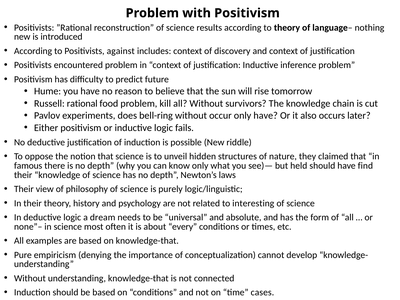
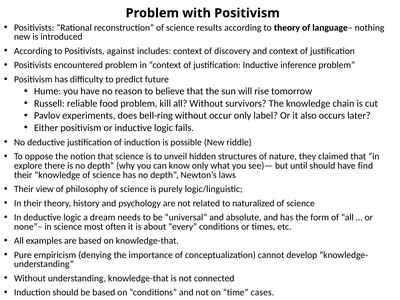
rational: rational -> reliable (82, 103)
only have: have -> label (266, 116)
famous: famous -> explore (28, 166)
held: held -> until (299, 166)
interesting: interesting -> naturalized (253, 203)
